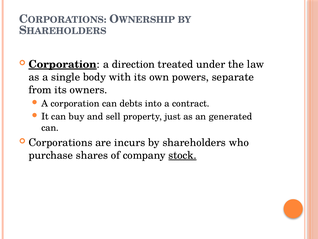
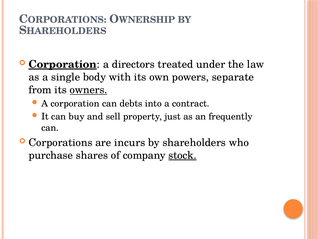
direction: direction -> directors (133, 64)
owners underline: none -> present (89, 90)
generated: generated -> frequently (231, 116)
